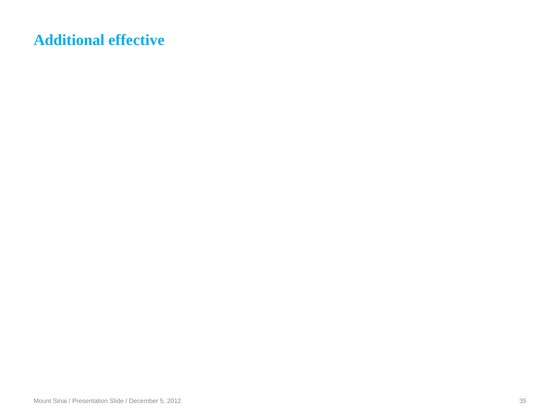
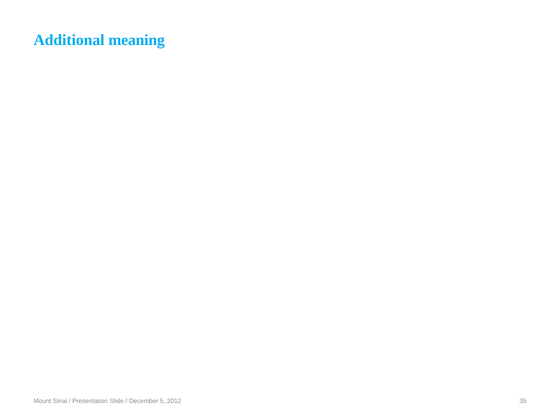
effective: effective -> meaning (137, 40)
